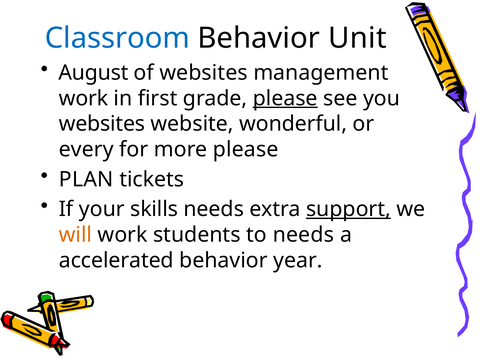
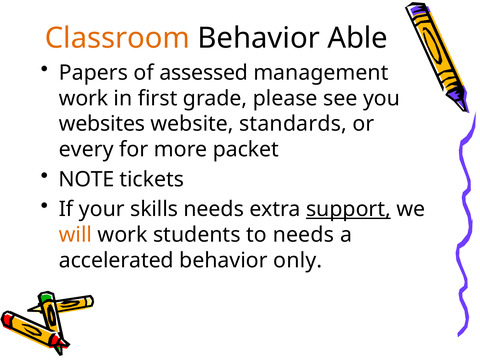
Classroom colour: blue -> orange (117, 38)
Unit: Unit -> Able (358, 38)
August: August -> Papers (93, 73)
of websites: websites -> assessed (204, 73)
please underline: present -> none (285, 98)
wonderful: wonderful -> standards (293, 124)
more please: please -> packet (246, 150)
PLAN: PLAN -> NOTE (86, 179)
year: year -> only (298, 260)
